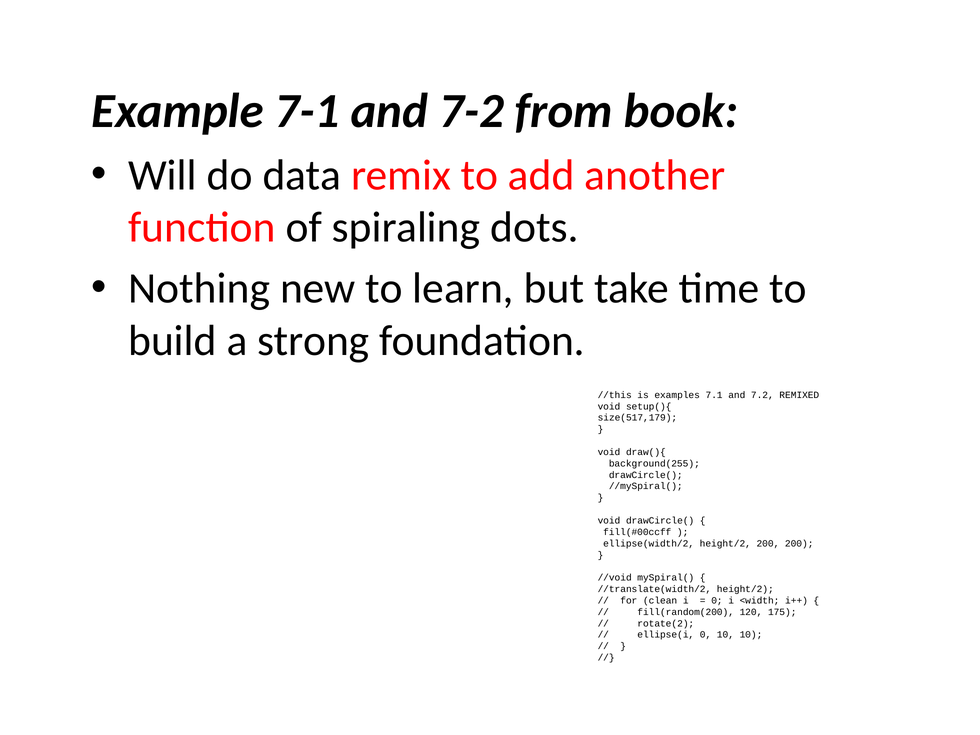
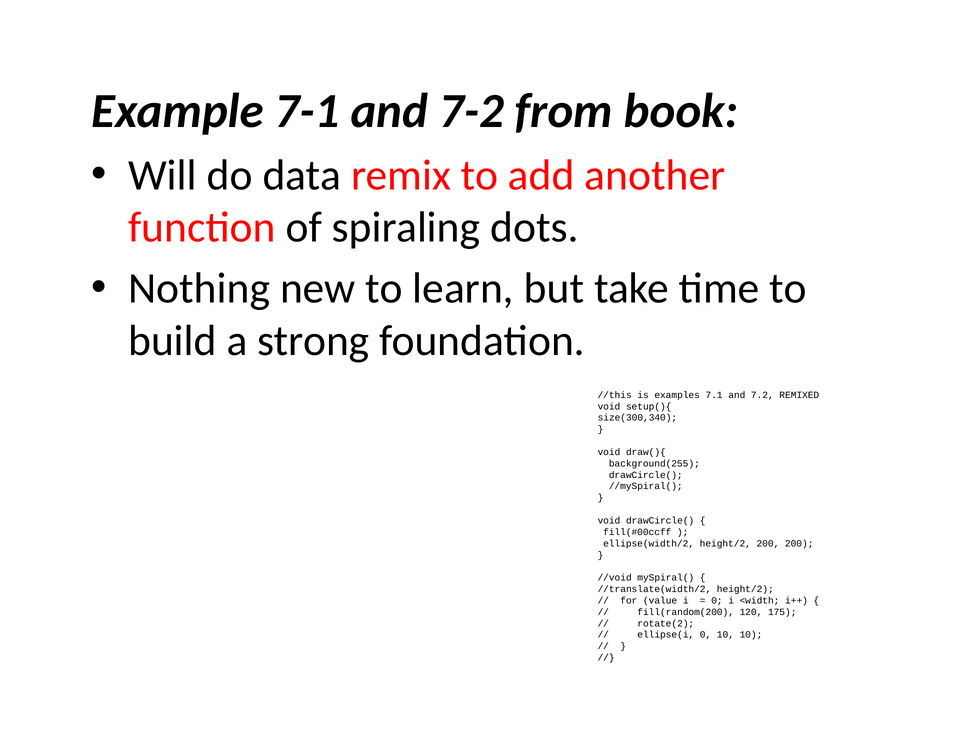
size(517,179: size(517,179 -> size(300,340 (637, 418)
clean: clean -> value (660, 601)
